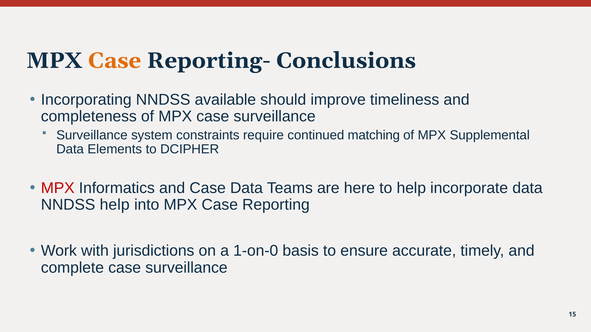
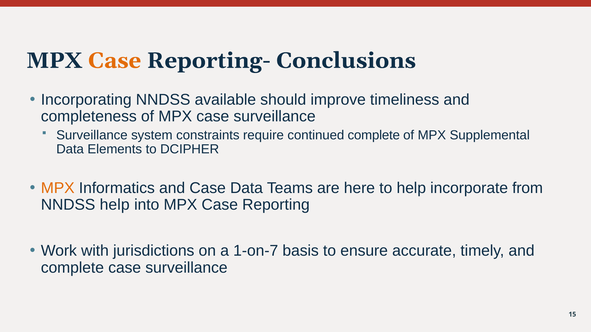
continued matching: matching -> complete (374, 135)
MPX colour: red -> orange (58, 188)
incorporate data: data -> from (528, 188)
1-on-0: 1-on-0 -> 1-on-7 (256, 251)
